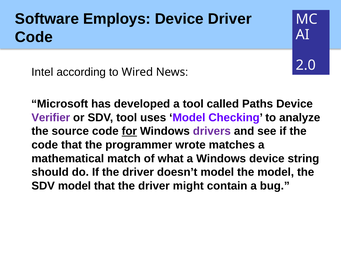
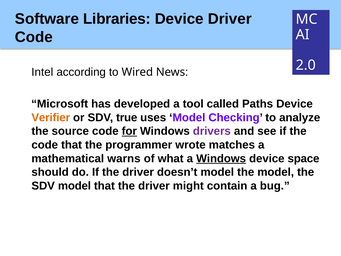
Employs: Employs -> Libraries (117, 19)
Verifier colour: purple -> orange (51, 117)
SDV tool: tool -> true (127, 117)
match: match -> warns (124, 158)
Windows underline: none -> present (221, 158)
string: string -> space (304, 158)
